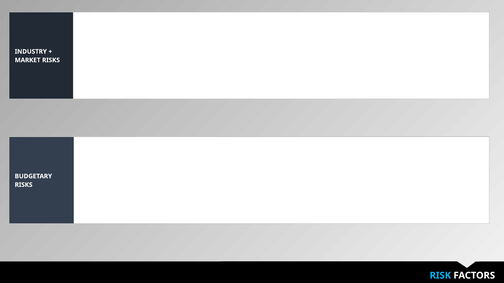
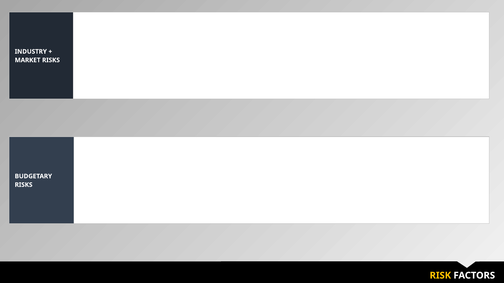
RISK colour: light blue -> yellow (440, 276)
